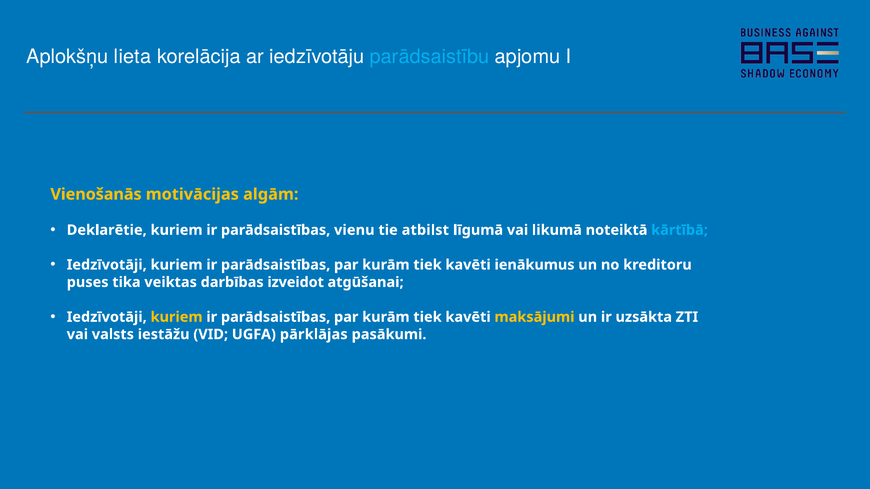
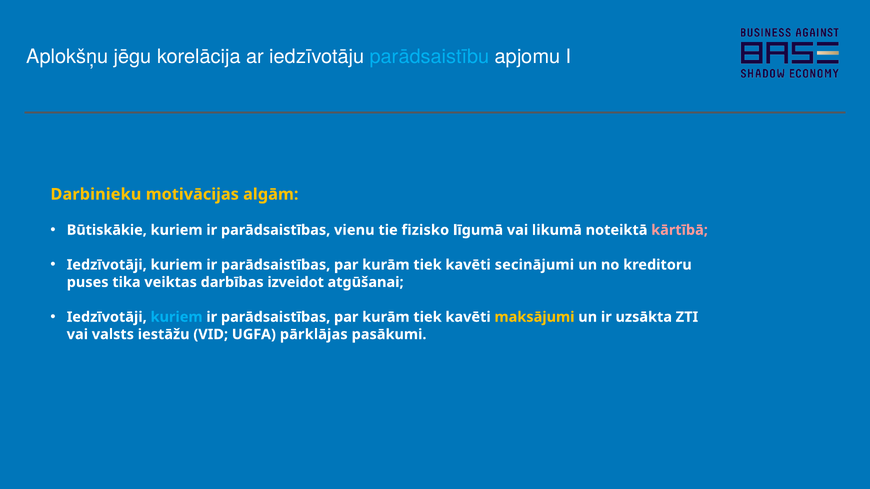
lieta: lieta -> jēgu (133, 57)
Vienošanās: Vienošanās -> Darbinieku (96, 194)
Deklarētie: Deklarētie -> Būtiskākie (107, 230)
atbilst: atbilst -> fizisko (425, 230)
kārtībā colour: light blue -> pink (680, 230)
ienākumus: ienākumus -> secinājumi (534, 265)
kuriem colour: yellow -> light blue (177, 317)
